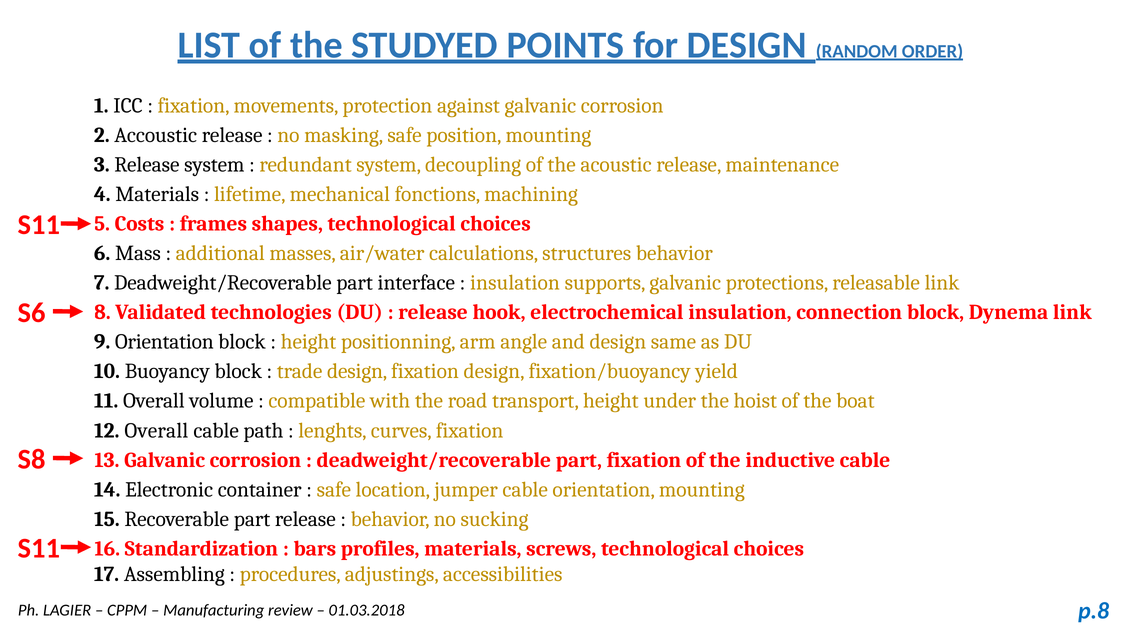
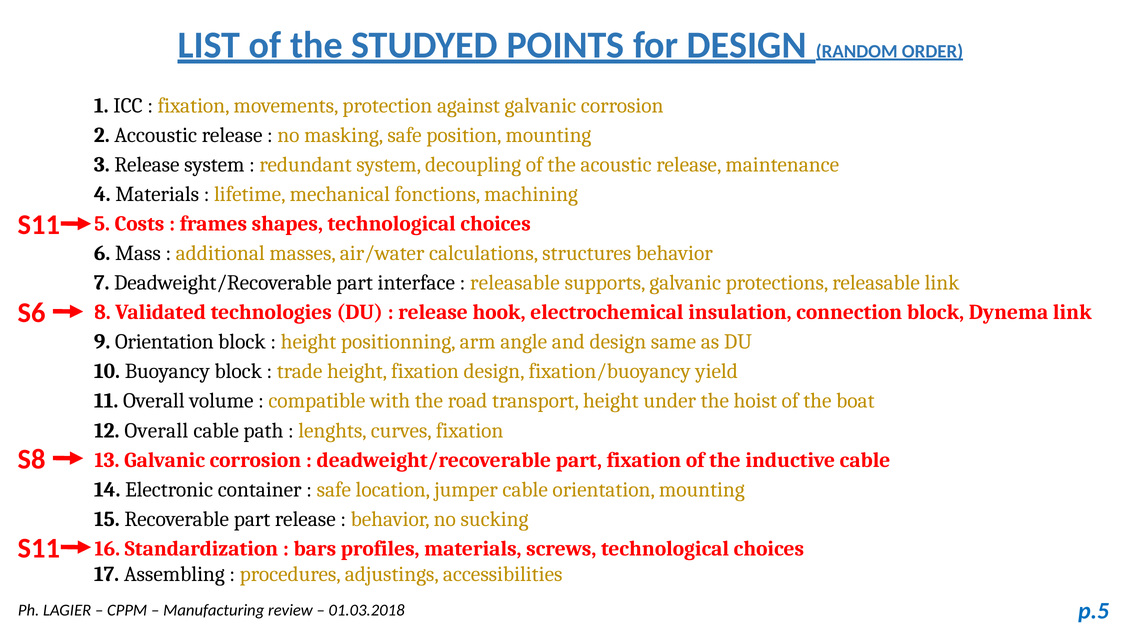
insulation: insulation -> releasable (515, 283)
trade design: design -> height (357, 371)
p.8: p.8 -> p.5 (1094, 611)
